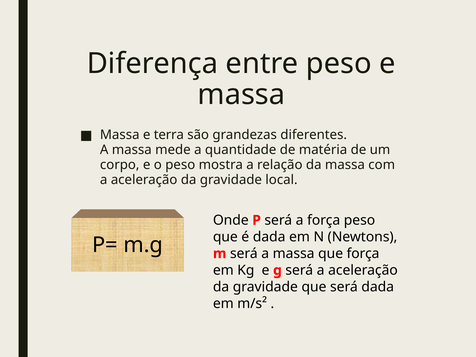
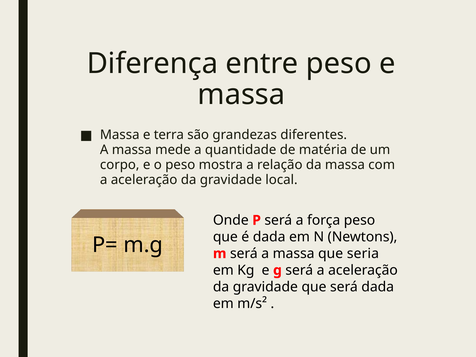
que força: força -> seria (363, 254)
